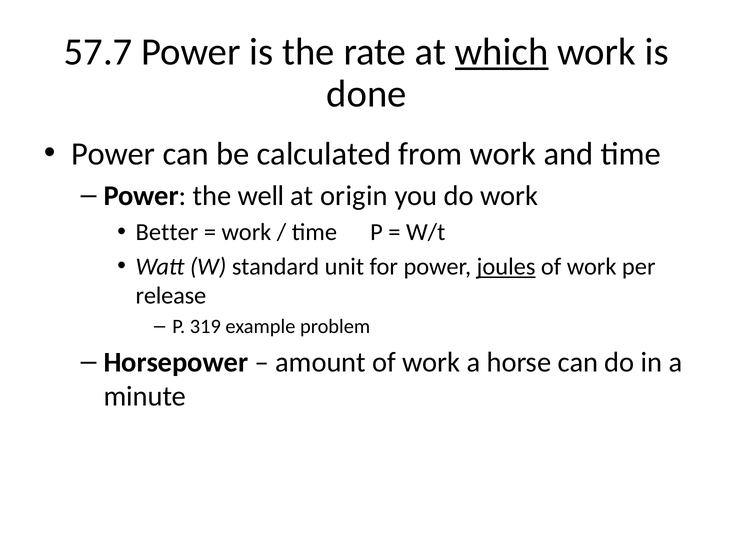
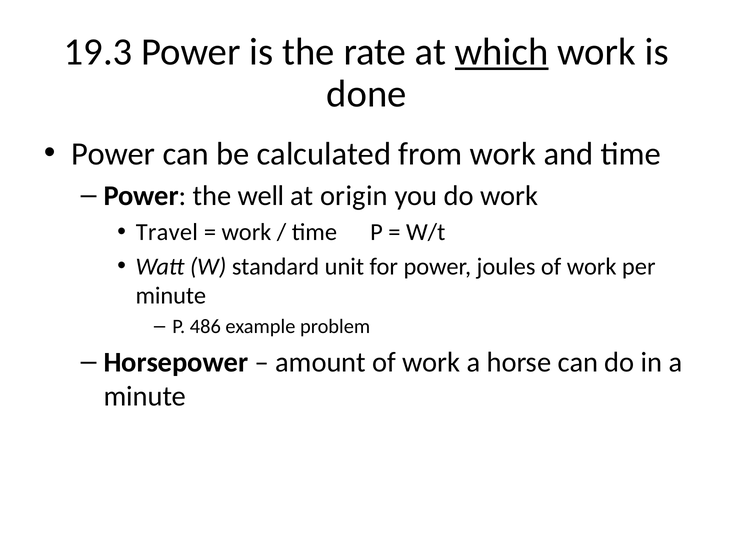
57.7: 57.7 -> 19.3 (98, 52)
Better: Better -> Travel (167, 232)
joules underline: present -> none (506, 266)
release: release -> minute (171, 296)
319: 319 -> 486 (205, 326)
